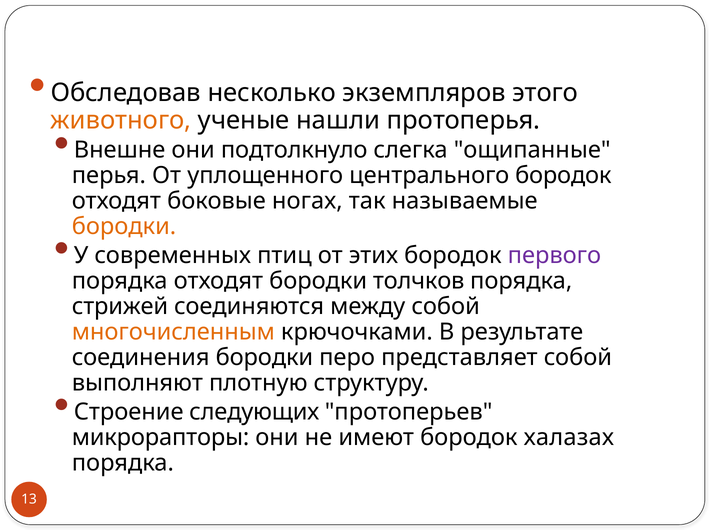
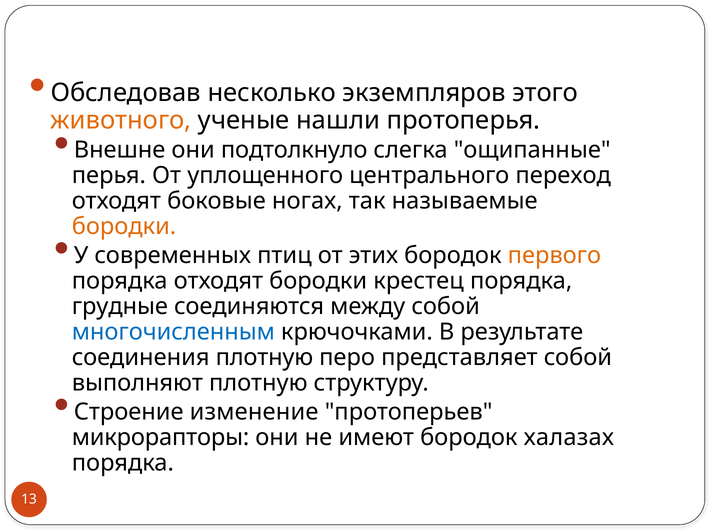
центрального бородок: бородок -> переход (563, 176)
первого colour: purple -> orange (554, 256)
толчков: толчков -> крестец (419, 281)
стрижей: стрижей -> грудные (120, 307)
многочисленным colour: orange -> blue (173, 332)
соединения бородки: бородки -> плотную (264, 358)
следующих: следующих -> изменение (254, 412)
